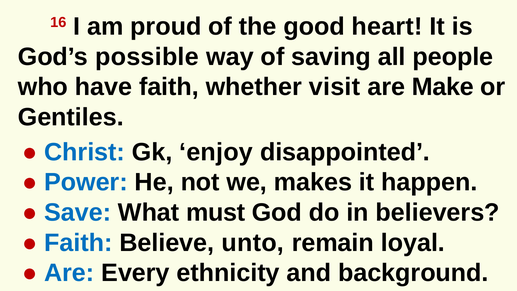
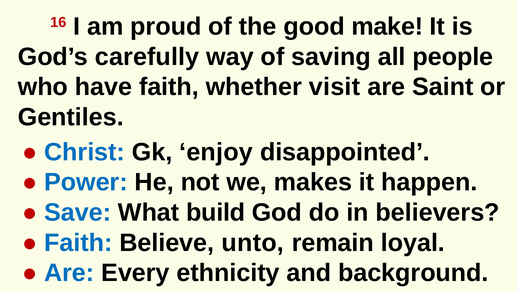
heart: heart -> make (387, 27)
possible: possible -> carefully (147, 57)
Make: Make -> Saint (443, 87)
must: must -> build (216, 212)
